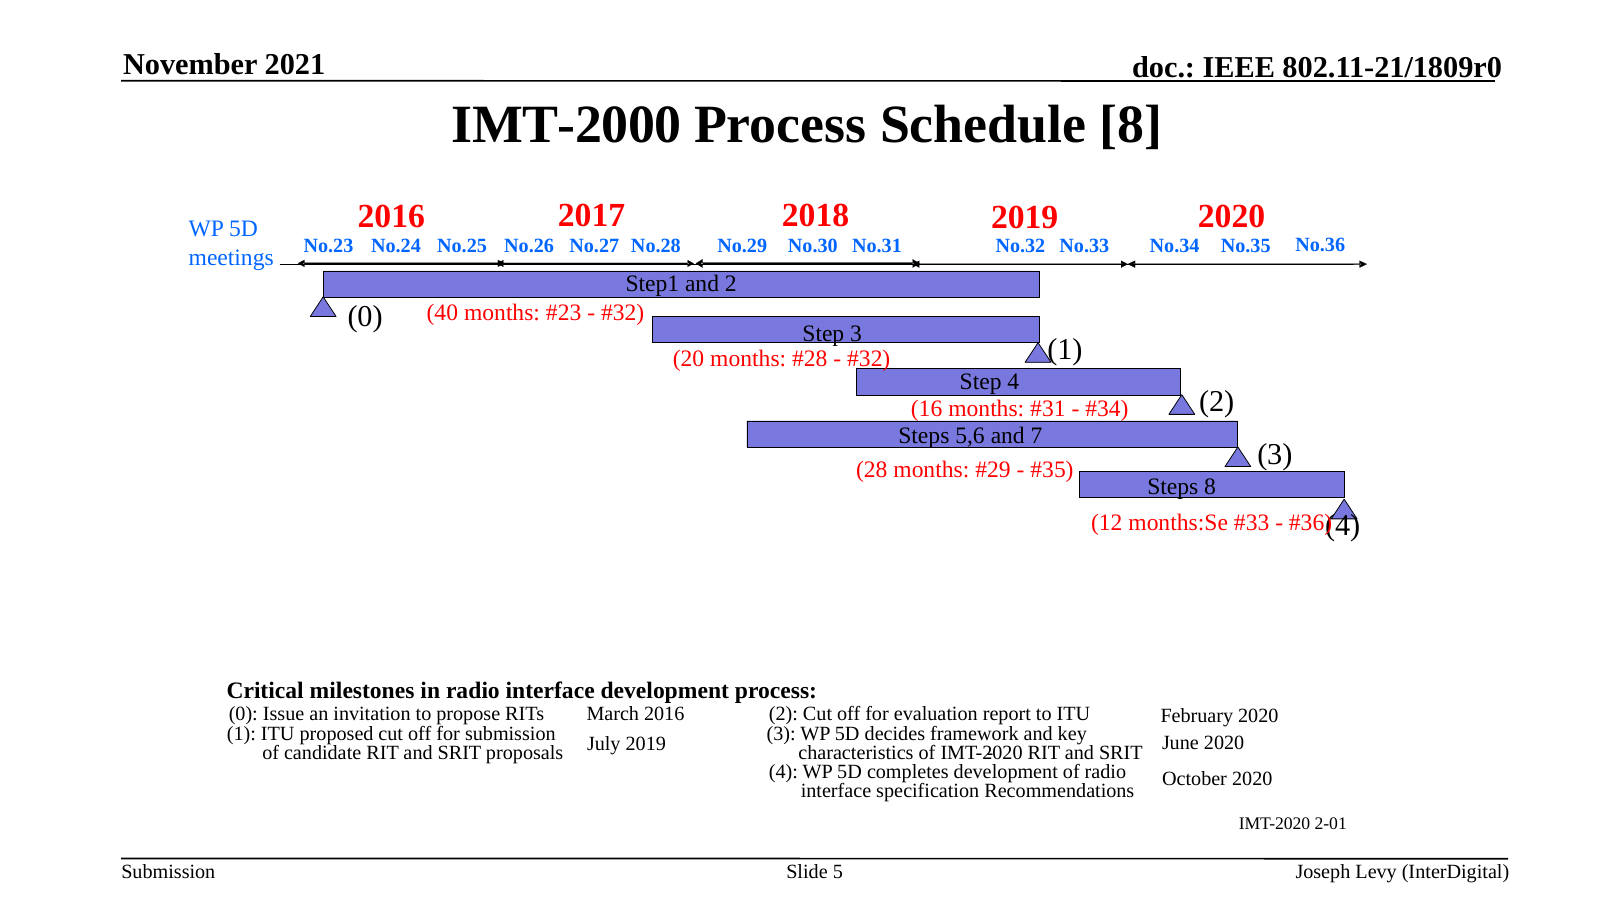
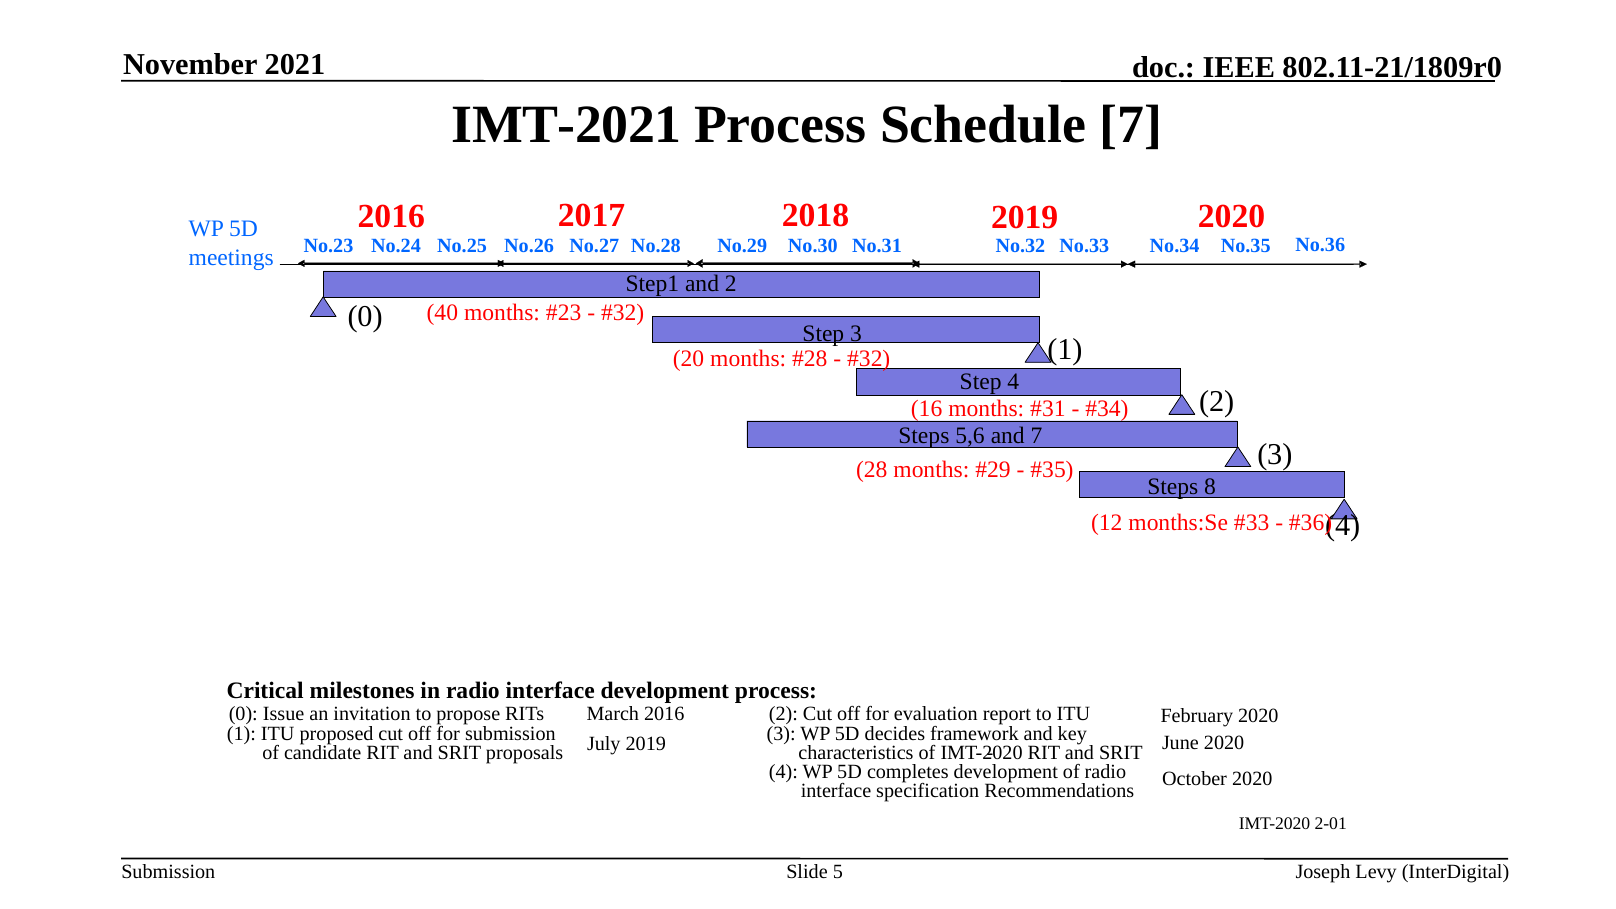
IMT-2000: IMT-2000 -> IMT-2021 (567, 125)
Schedule 8: 8 -> 7 (1131, 125)
